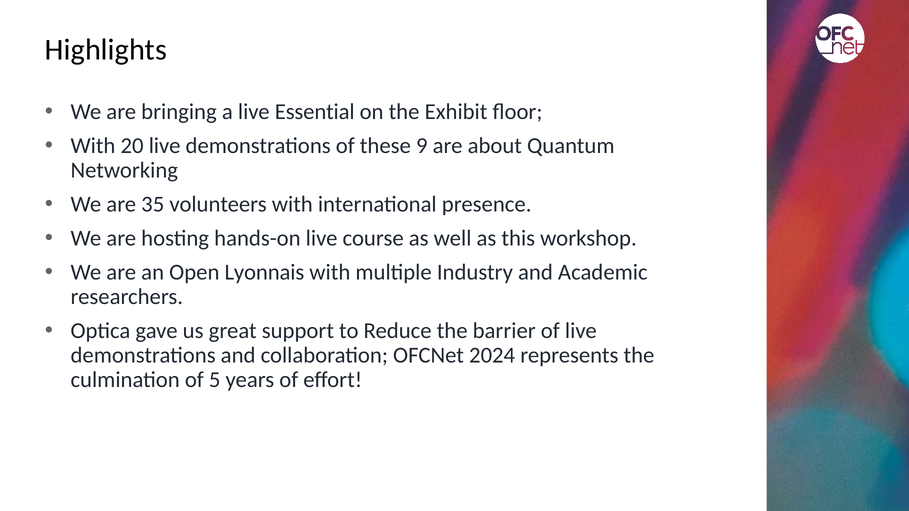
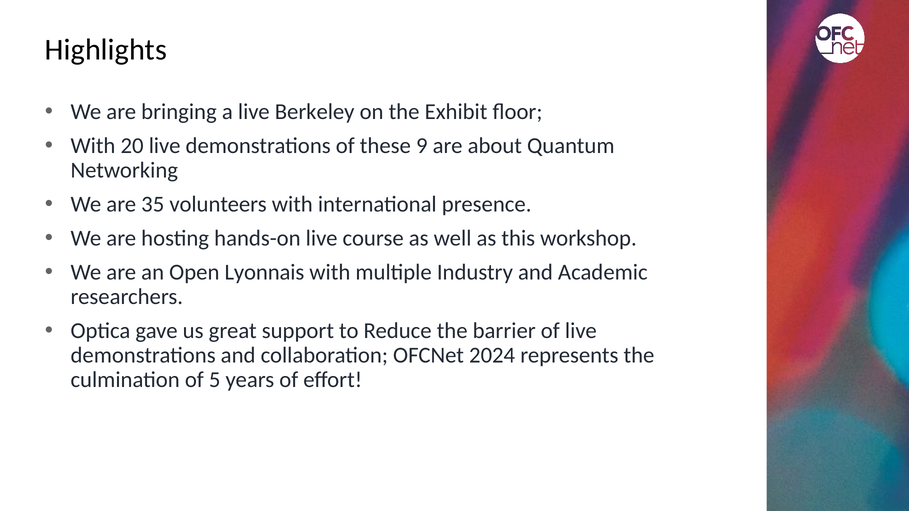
Essential: Essential -> Berkeley (315, 112)
